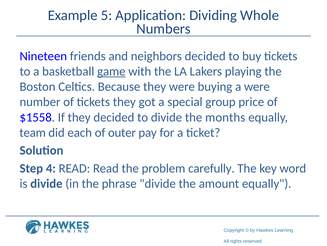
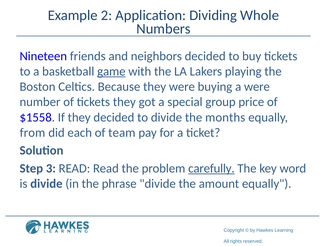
5: 5 -> 2 (107, 15)
team: team -> from (32, 132)
outer: outer -> team (122, 132)
4: 4 -> 3 (51, 168)
carefully underline: none -> present (211, 168)
